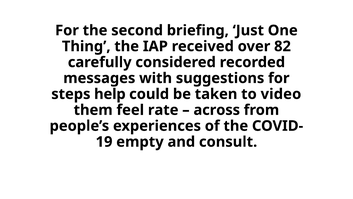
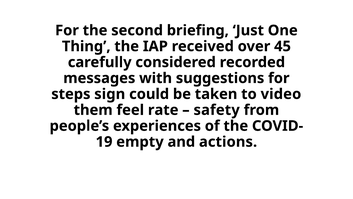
82: 82 -> 45 (282, 46)
help: help -> sign (110, 94)
across: across -> safety (217, 110)
consult: consult -> actions (228, 142)
